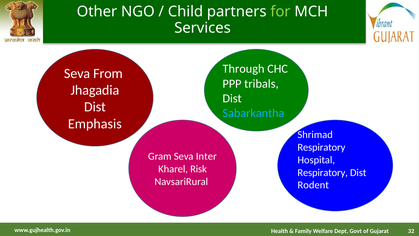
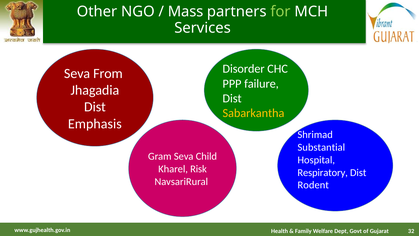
Child: Child -> Mass (186, 12)
Through: Through -> Disorder (244, 69)
tribals: tribals -> failure (261, 84)
Sabarkantha colour: light blue -> yellow (253, 113)
Respiratory: Respiratory -> Substantial (321, 147)
Inter: Inter -> Child (206, 156)
